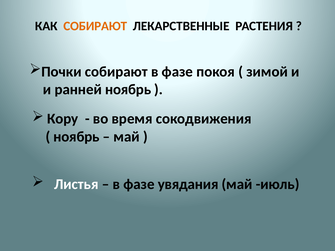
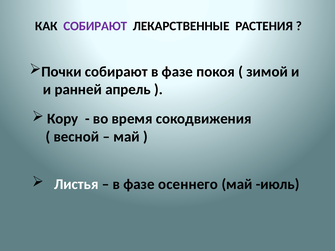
СОБИРАЮТ colour: orange -> purple (95, 26)
ранней ноябрь: ноябрь -> апрель (128, 90)
ноябрь: ноябрь -> весной (76, 137)
увядания: увядания -> осеннего (188, 184)
